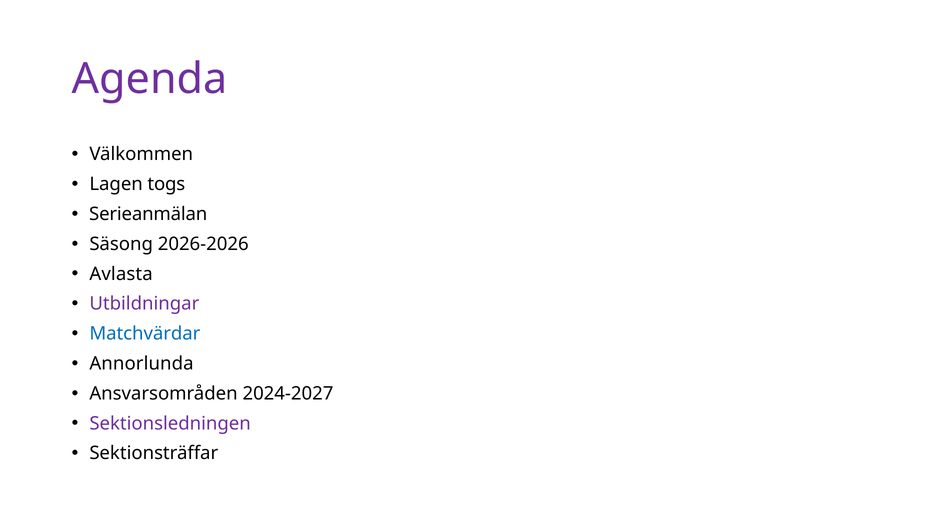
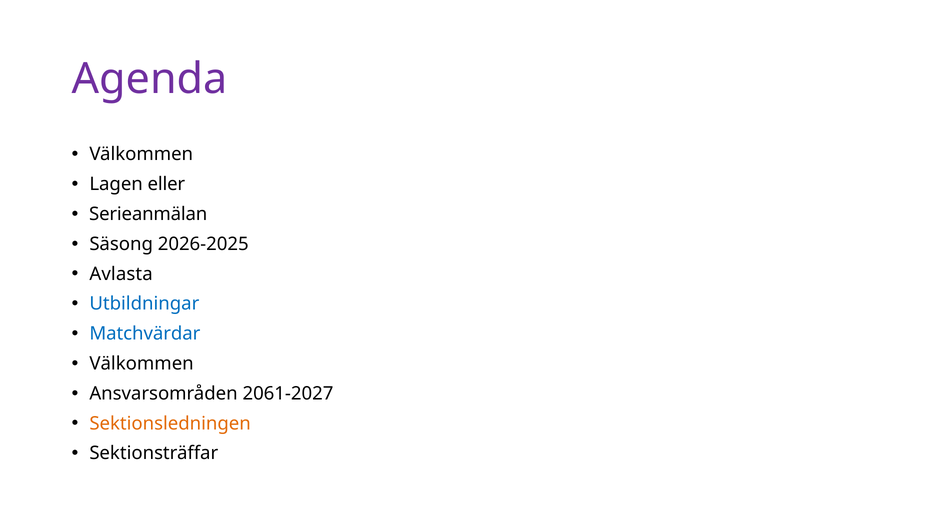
togs: togs -> eller (166, 184)
2026-2026: 2026-2026 -> 2026-2025 (203, 244)
Utbildningar colour: purple -> blue (144, 304)
Annorlunda: Annorlunda -> Välkommen (142, 364)
2024-2027: 2024-2027 -> 2061-2027 (288, 394)
Sektionsledningen colour: purple -> orange (170, 424)
